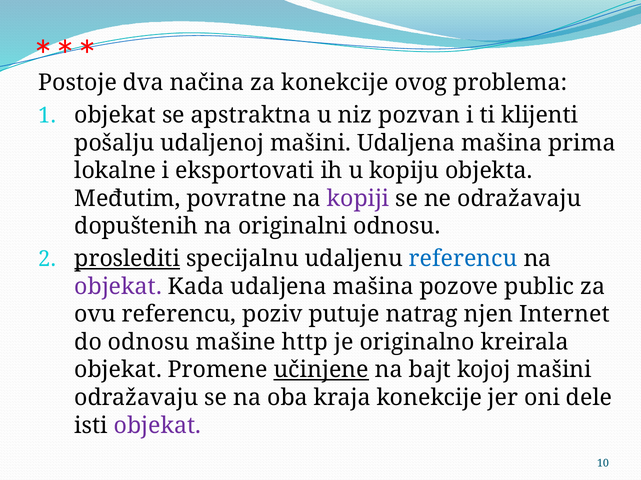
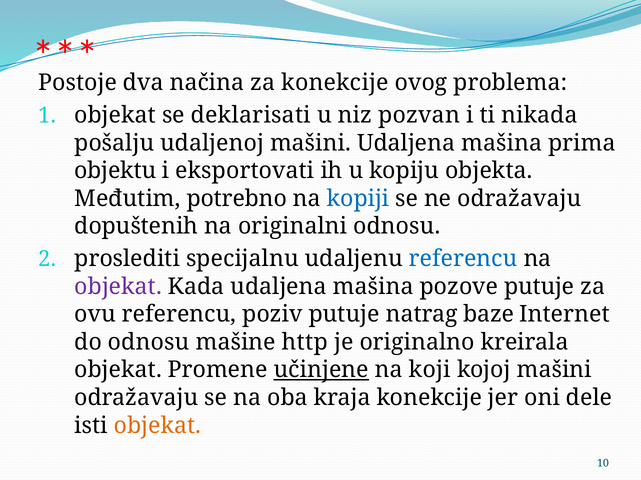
apstraktna: apstraktna -> deklarisati (251, 115)
klijenti: klijenti -> nikada (539, 115)
lokalne: lokalne -> objektu (115, 171)
povratne: povratne -> potrebno (237, 199)
kopiji colour: purple -> blue (358, 199)
proslediti underline: present -> none (127, 259)
pozove public: public -> putuje (539, 287)
njen: njen -> baze (489, 315)
bajt: bajt -> koji (430, 370)
objekat colour: purple -> orange (157, 426)
